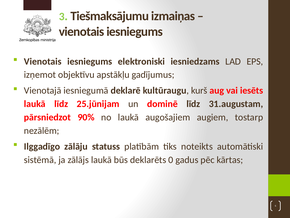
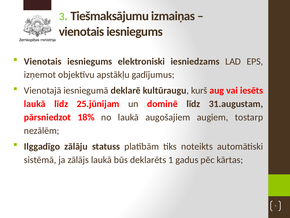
90%: 90% -> 18% (86, 117)
0: 0 -> 1 (171, 159)
